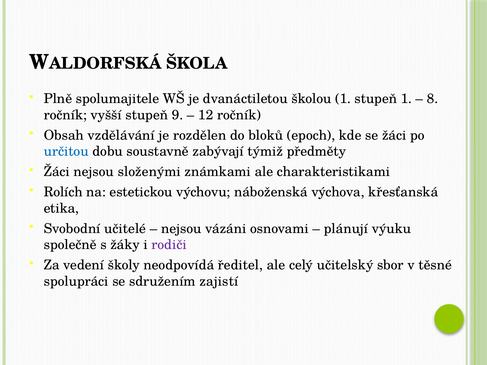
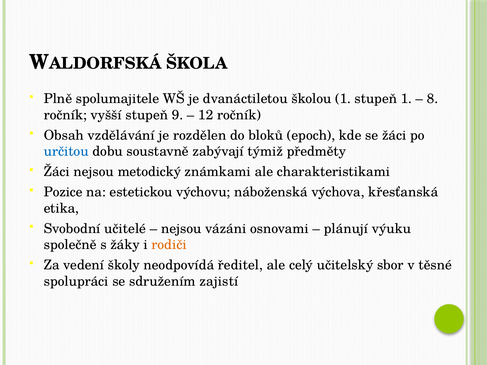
složenými: složenými -> metodický (149, 172)
Rolích: Rolích -> Pozice (63, 192)
rodiči colour: purple -> orange (169, 245)
